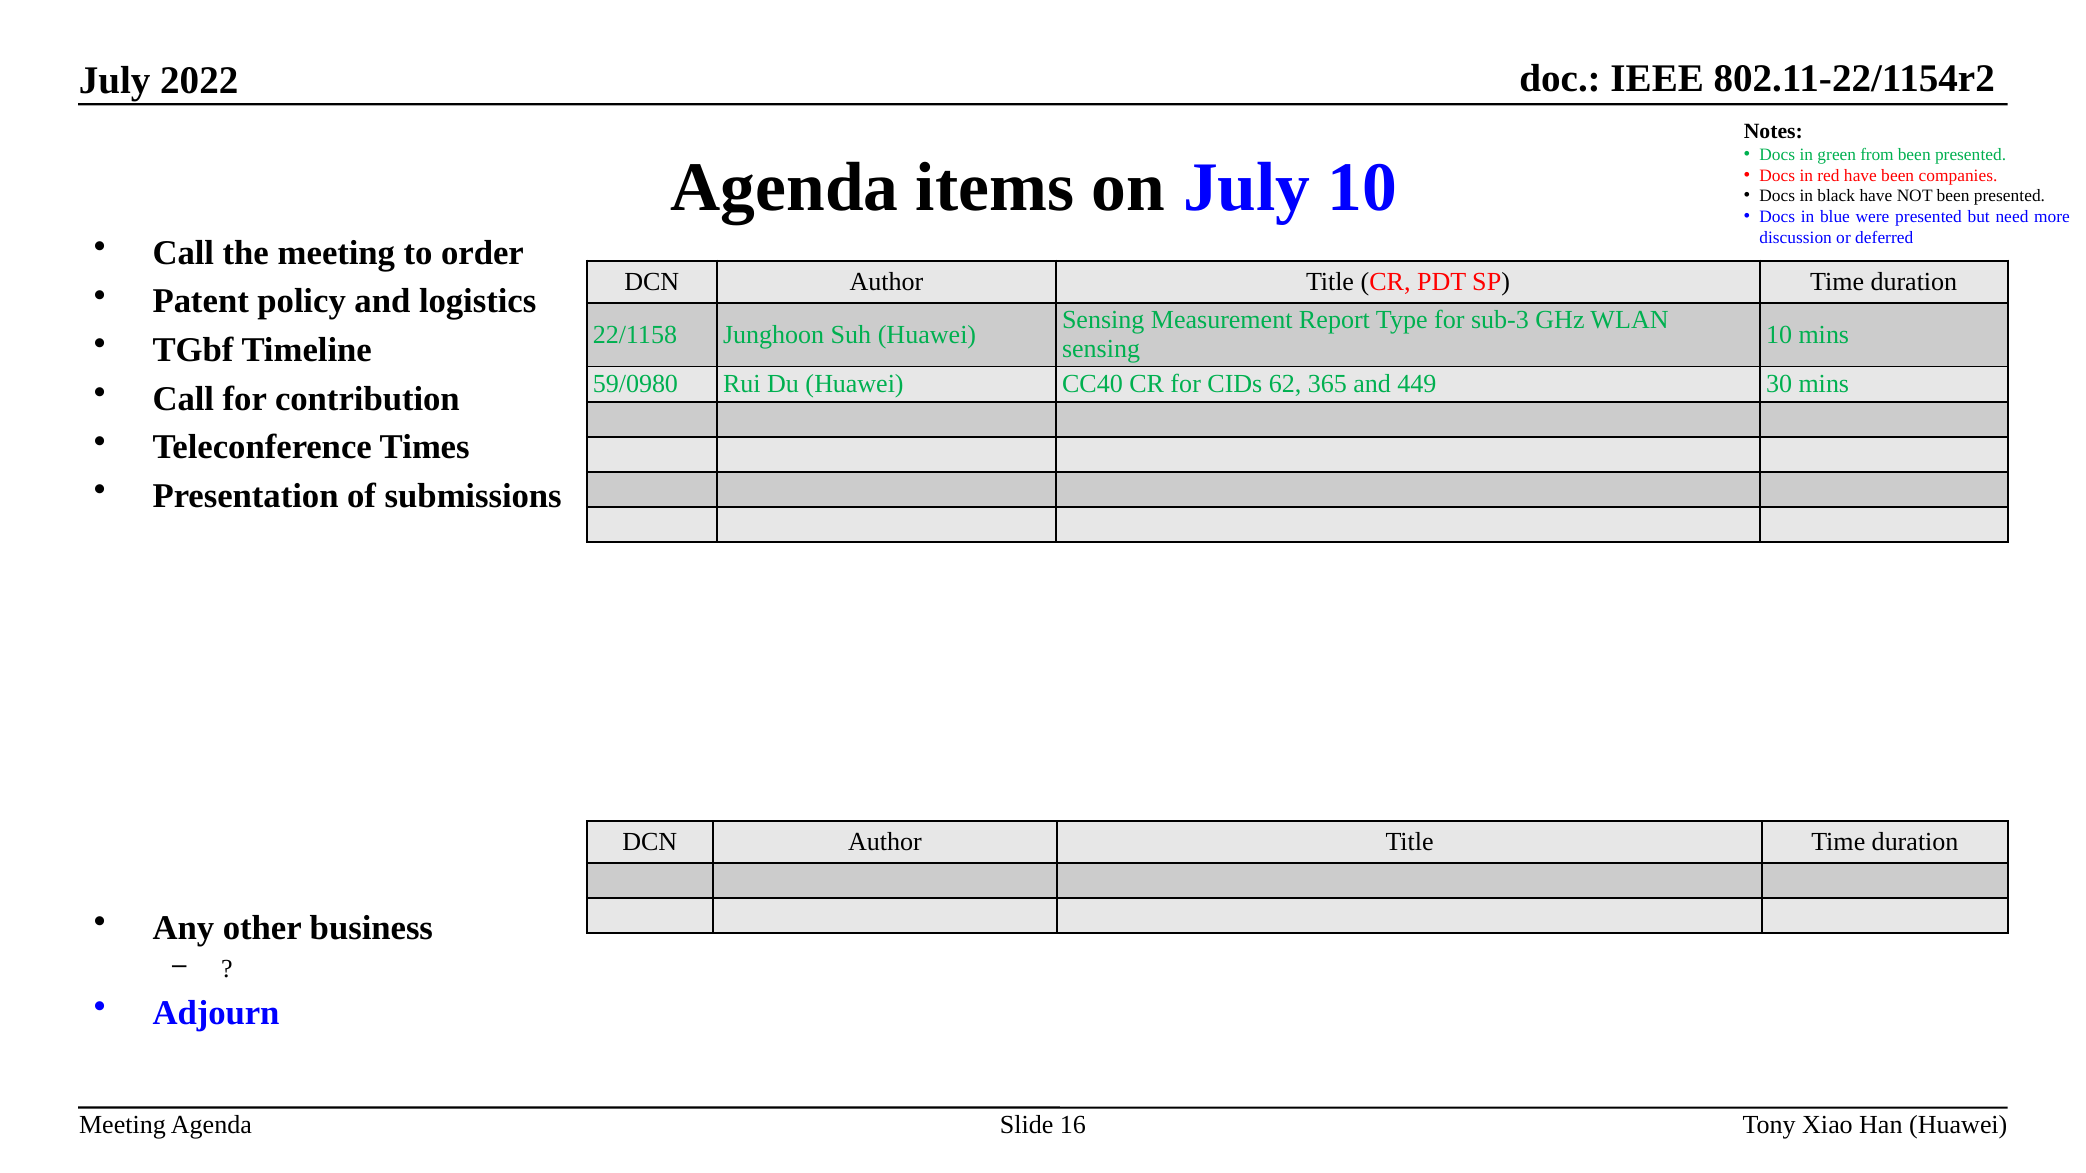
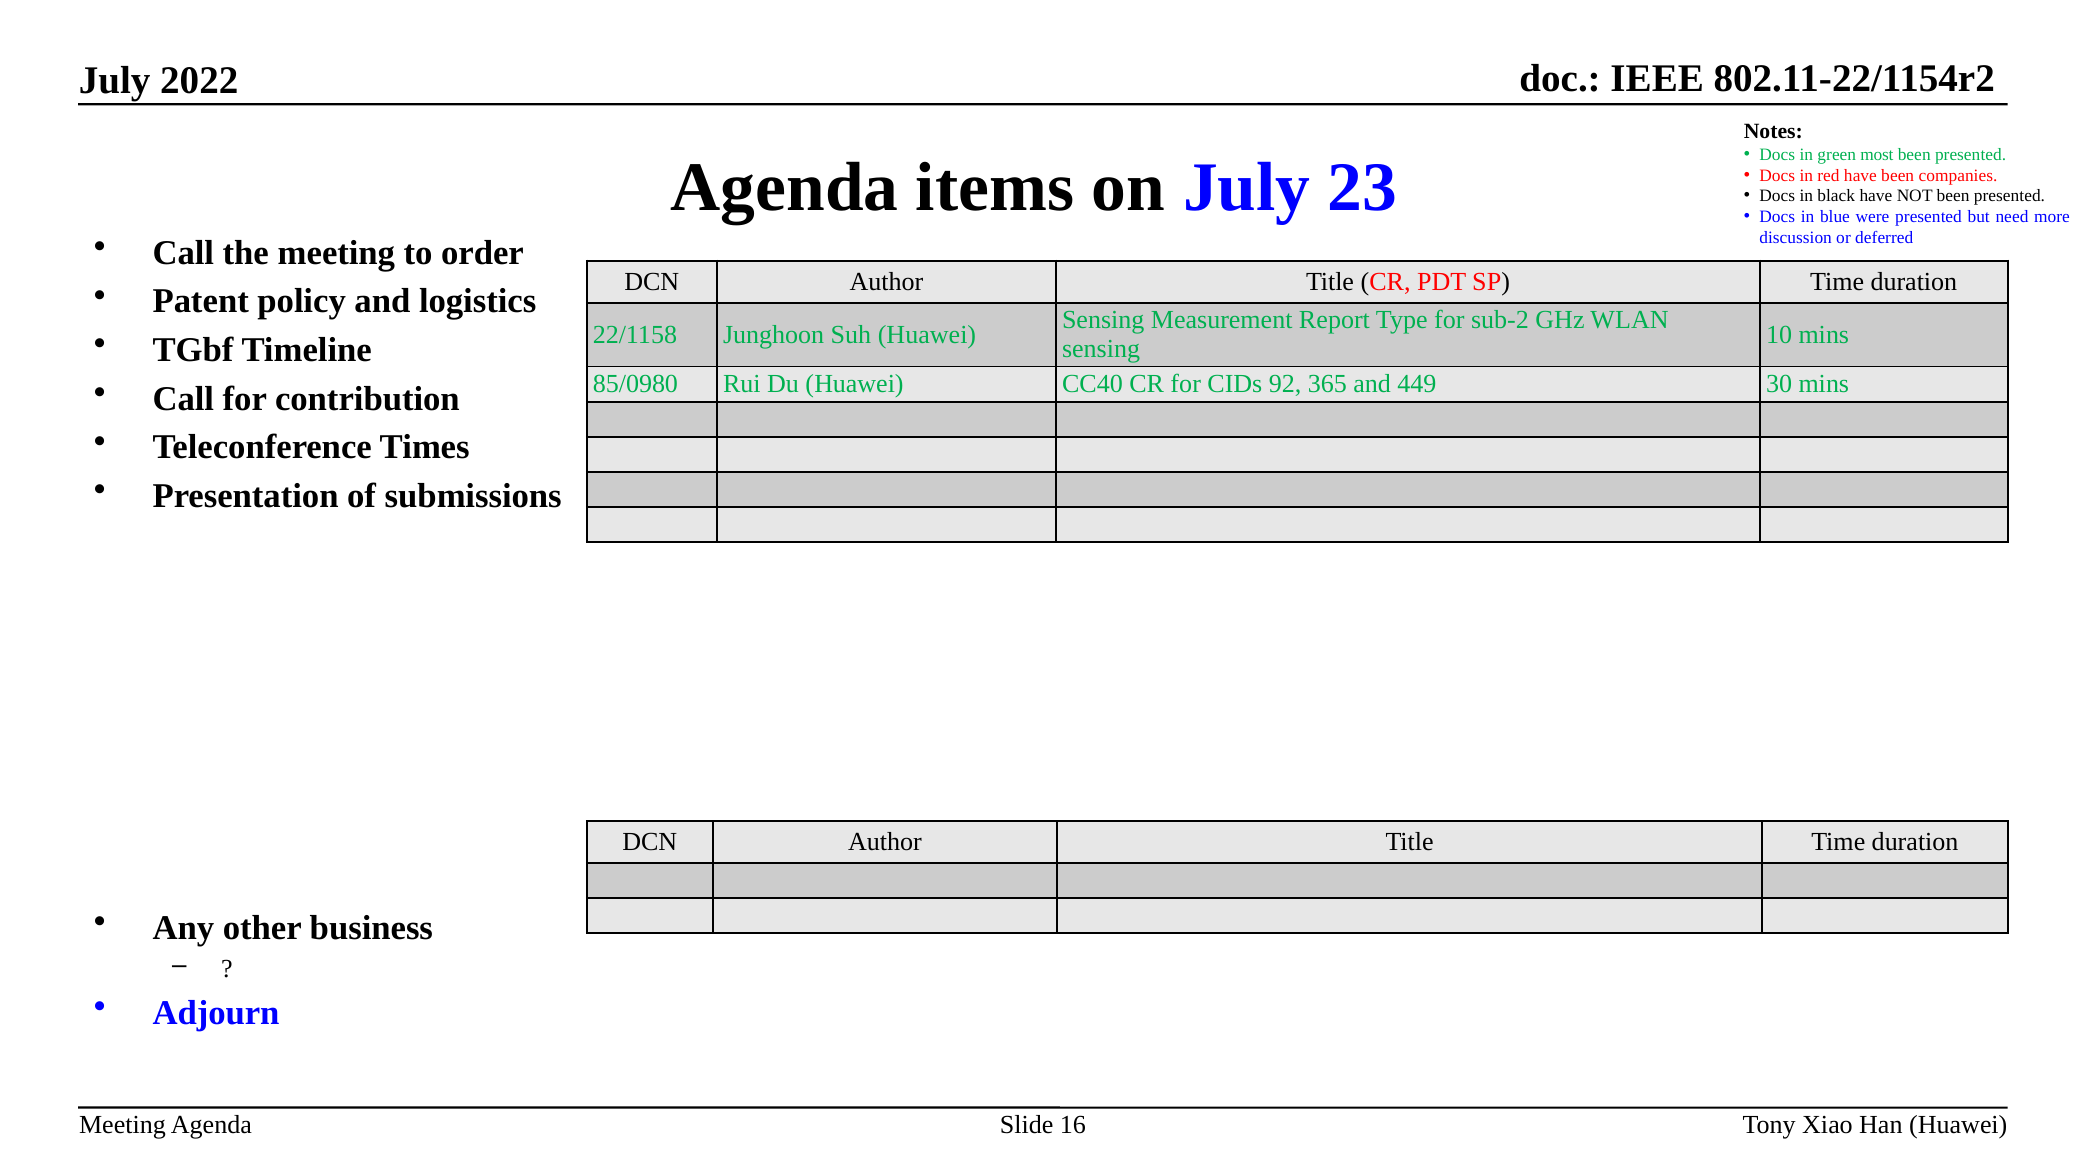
from: from -> most (1877, 155)
July 10: 10 -> 23 (1363, 187)
sub-3: sub-3 -> sub-2 (1500, 320)
59/0980: 59/0980 -> 85/0980 (635, 384)
62: 62 -> 92 (1285, 384)
